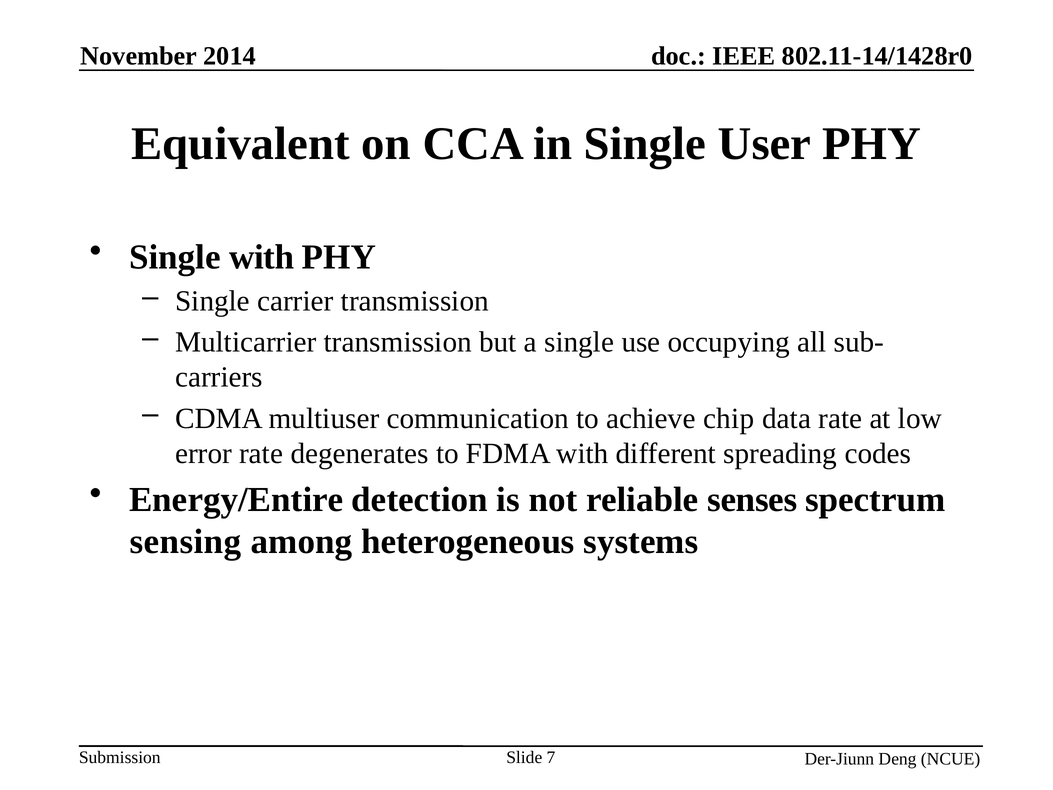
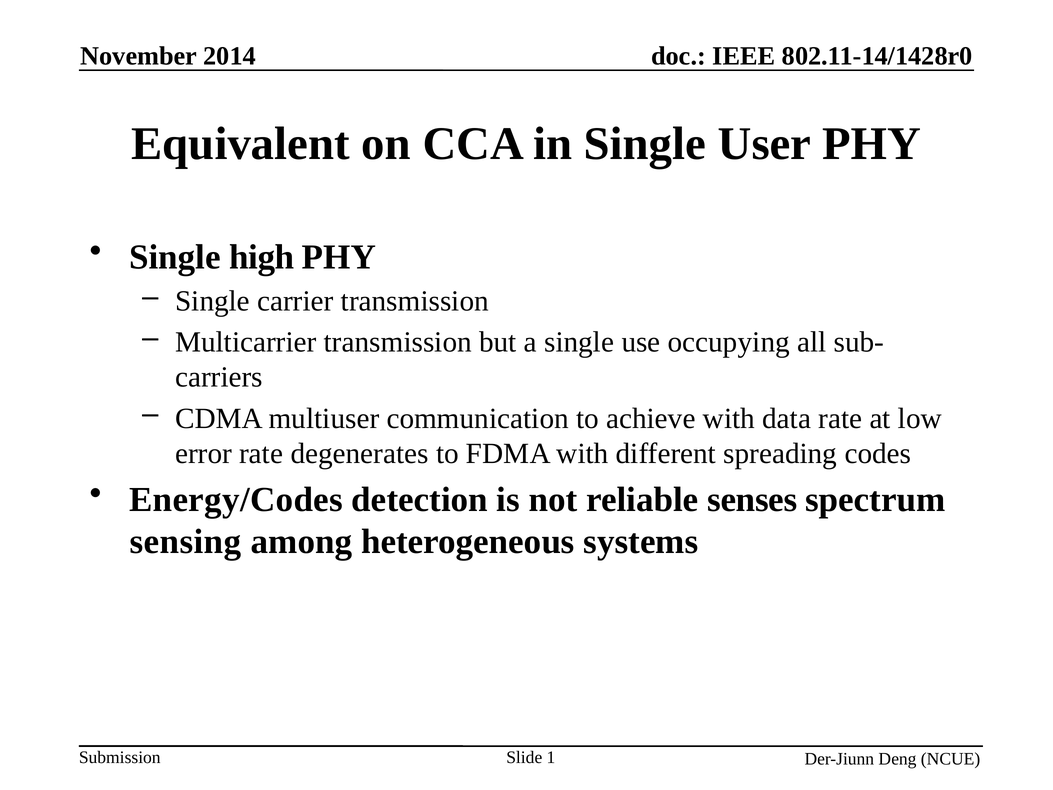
Single with: with -> high (262, 257)
achieve chip: chip -> with (729, 418)
Energy/Entire: Energy/Entire -> Energy/Codes (236, 499)
7: 7 -> 1 (551, 757)
